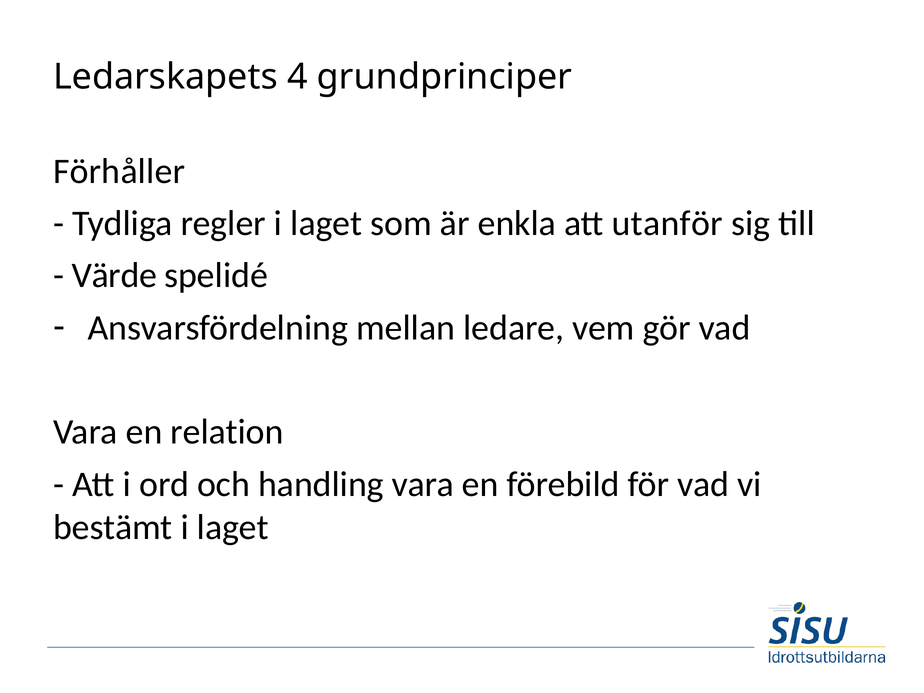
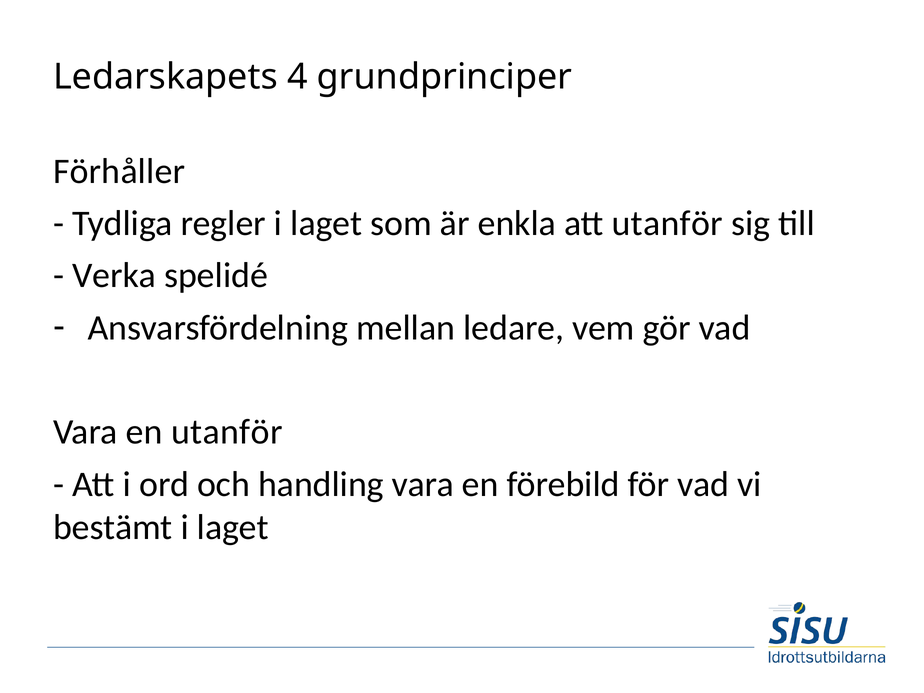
Värde: Värde -> Verka (114, 276)
en relation: relation -> utanför (227, 432)
